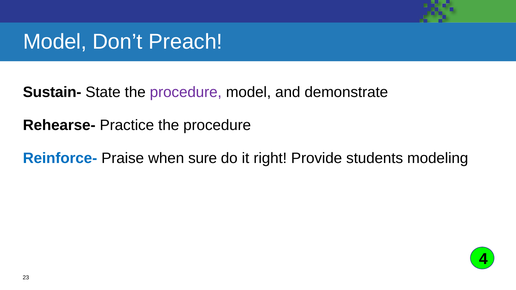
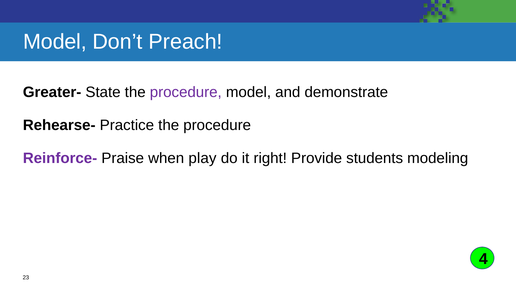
Sustain-: Sustain- -> Greater- (52, 92)
Reinforce- colour: blue -> purple (60, 158)
sure: sure -> play (202, 158)
